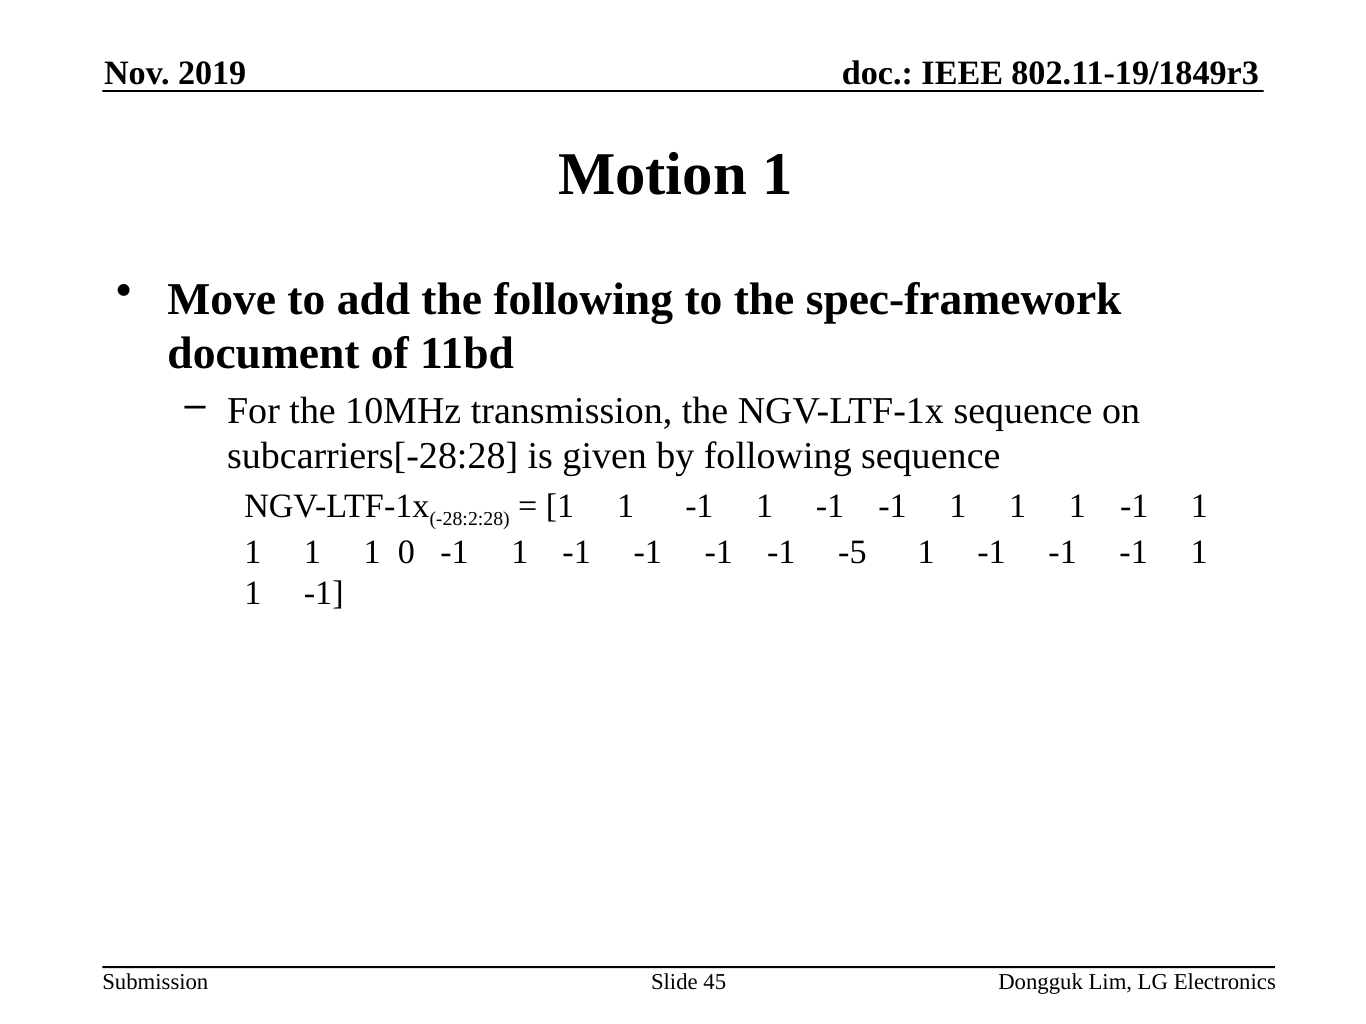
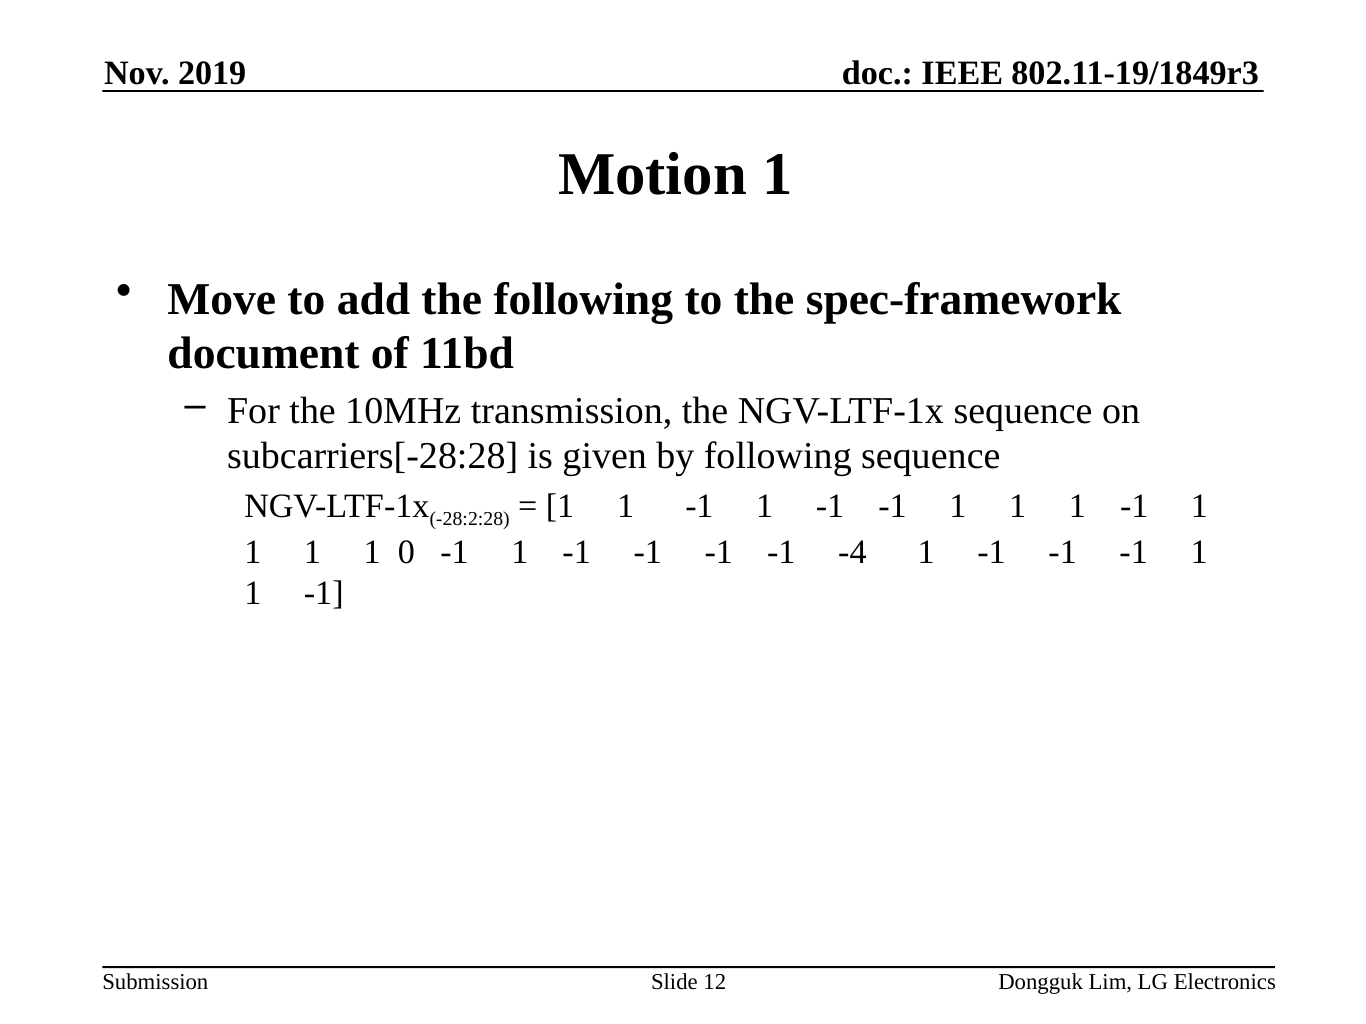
-5: -5 -> -4 (852, 553)
45: 45 -> 12 (715, 983)
